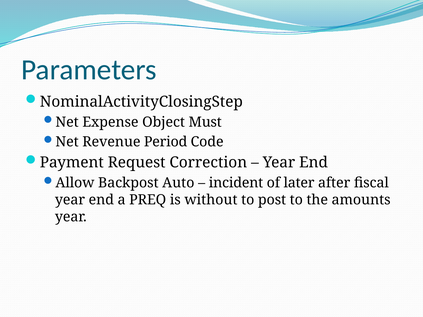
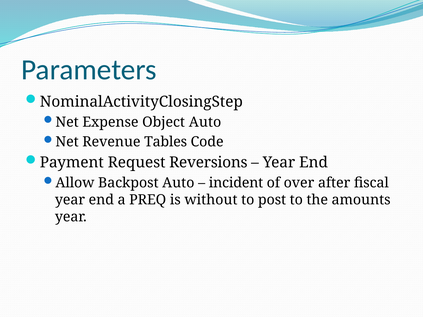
Object Must: Must -> Auto (205, 122)
Period: Period -> Tables (166, 142)
Correction: Correction -> Reversions (208, 163)
later: later -> over (299, 183)
